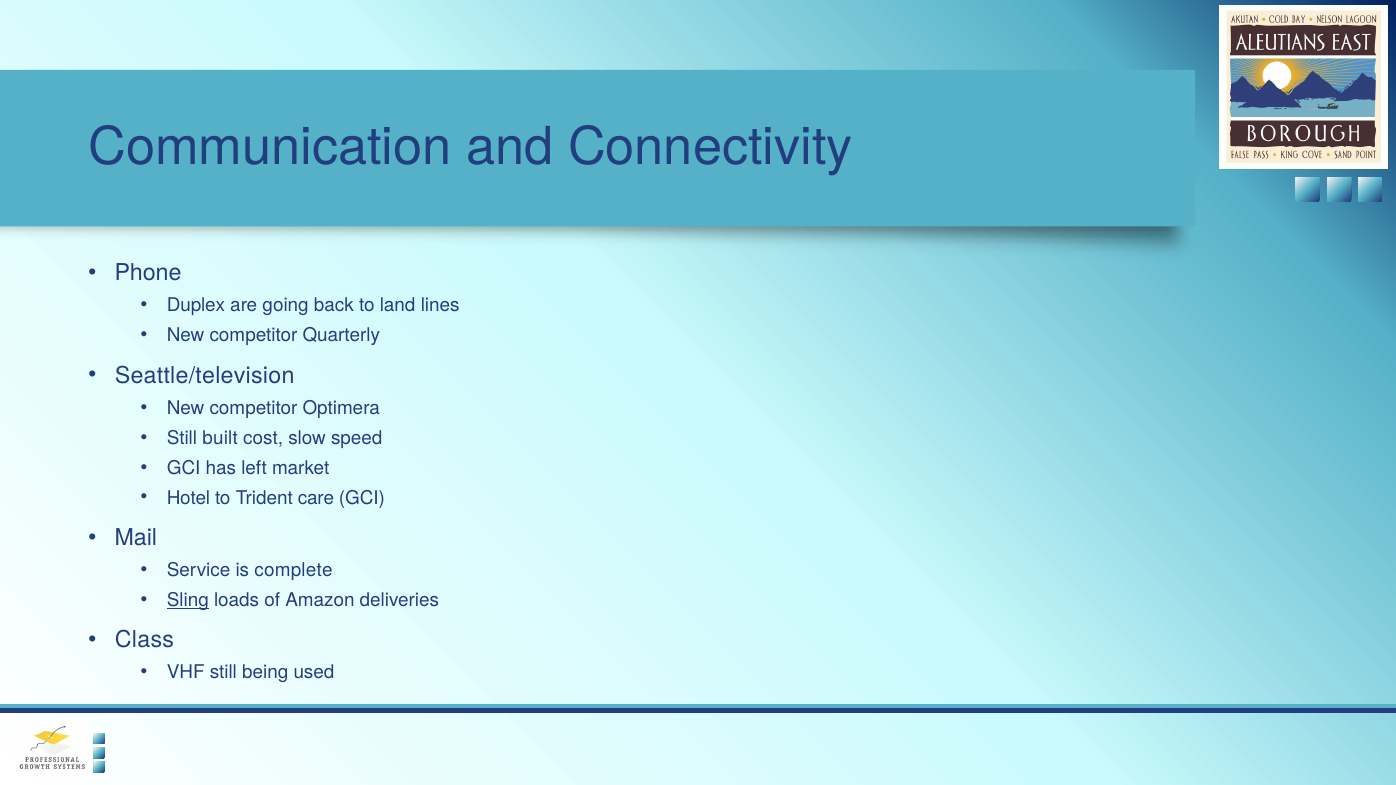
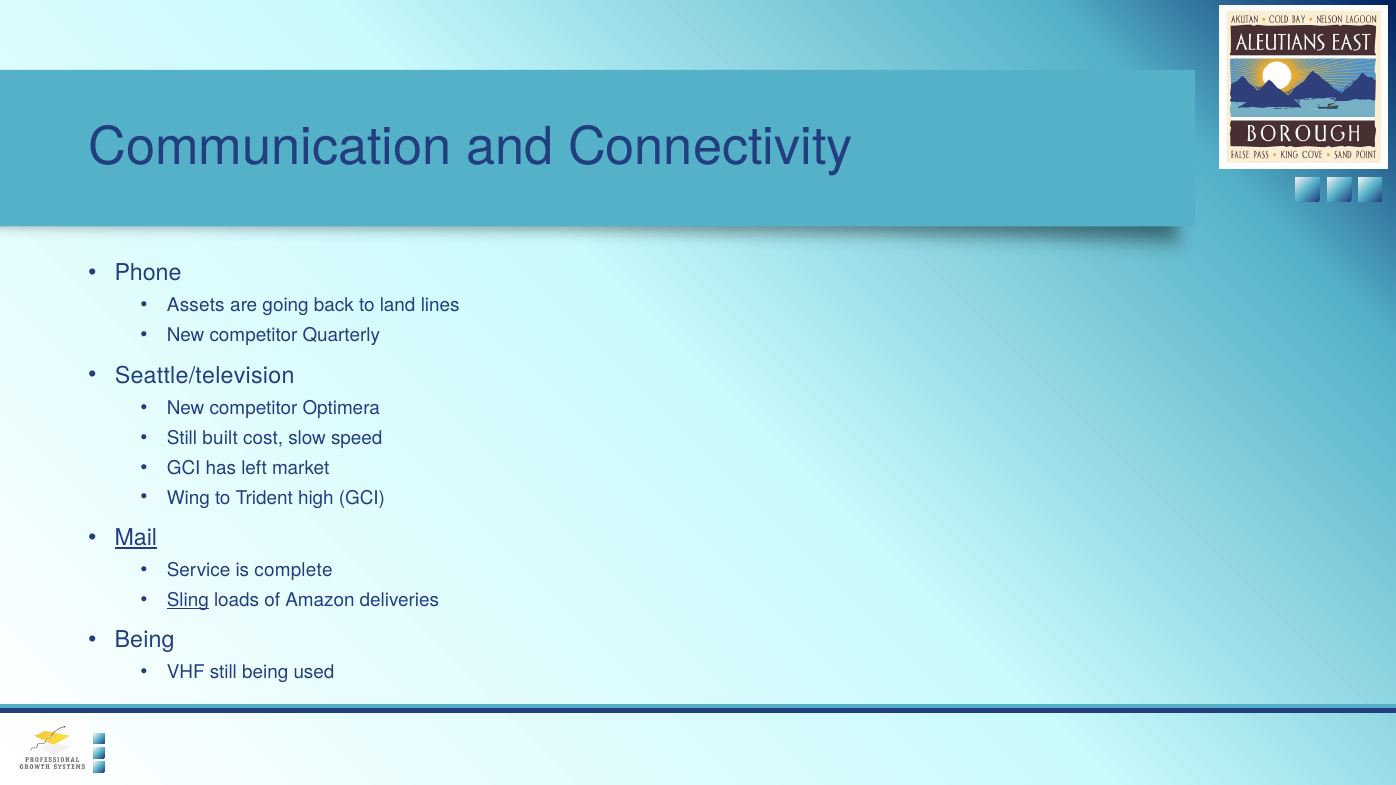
Duplex: Duplex -> Assets (196, 306)
Hotel: Hotel -> Wing (188, 498)
care: care -> high (316, 498)
Mail underline: none -> present (136, 538)
Class: Class -> Being (145, 641)
